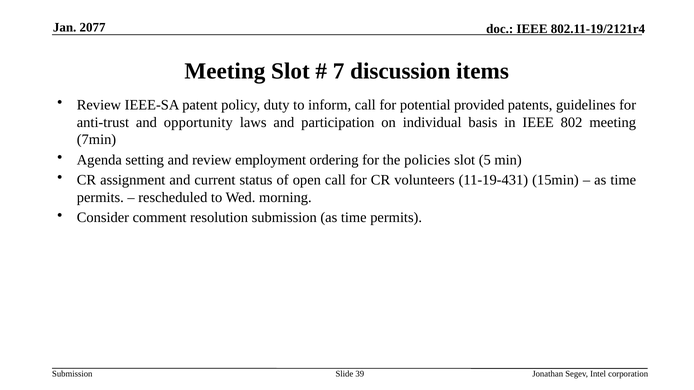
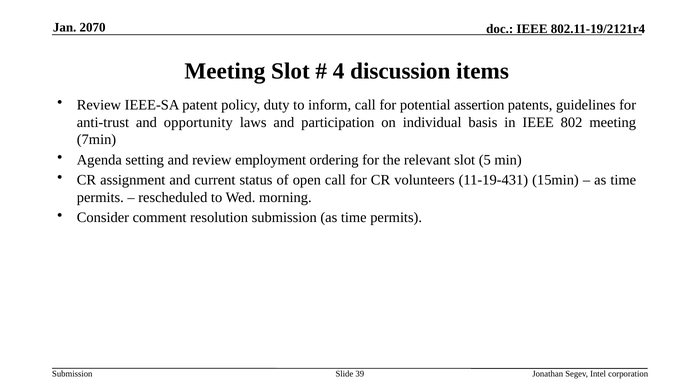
2077: 2077 -> 2070 (93, 28)
7: 7 -> 4 (339, 71)
provided: provided -> assertion (479, 105)
policies: policies -> relevant (427, 160)
